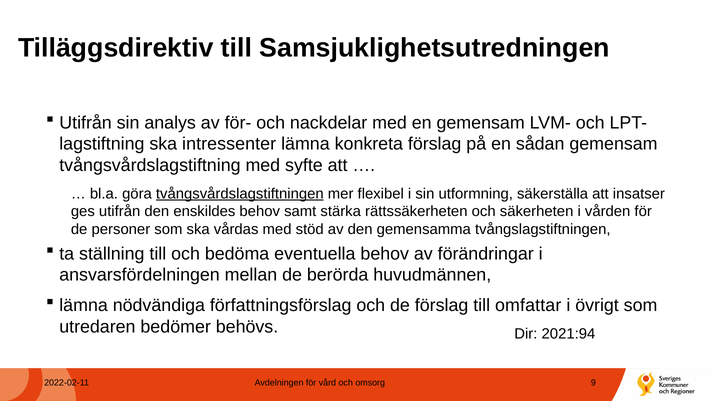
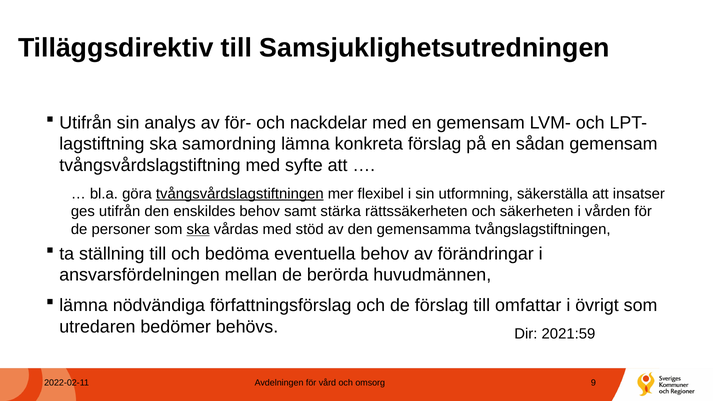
intressenter: intressenter -> samordning (229, 144)
ska underline: none -> present (198, 229)
2021:94: 2021:94 -> 2021:59 (568, 334)
